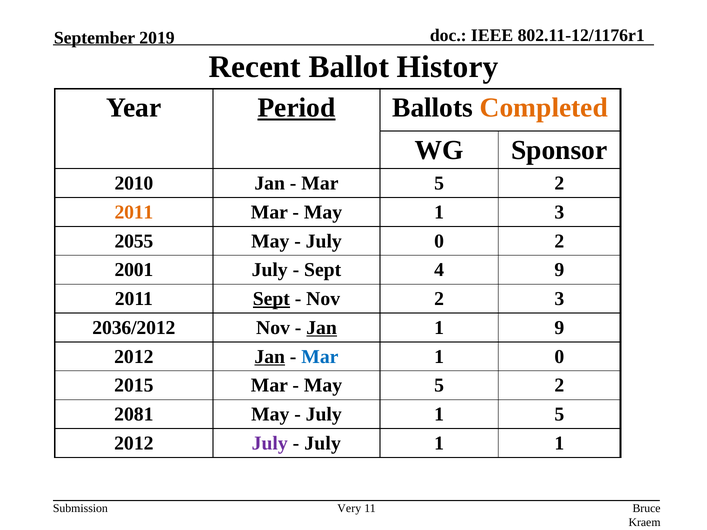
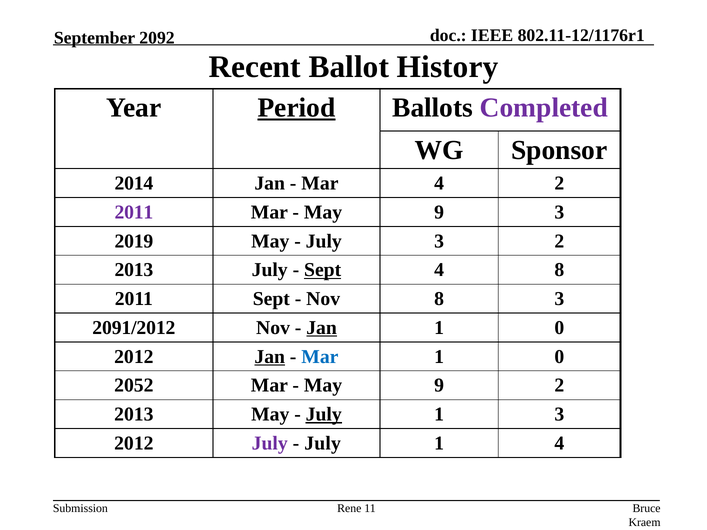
2019: 2019 -> 2092 (157, 38)
Completed colour: orange -> purple (544, 108)
2010: 2010 -> 2014 (134, 183)
Mar 5: 5 -> 4 (439, 183)
2011 colour: orange -> purple (134, 212)
1: 1 -> 9 (439, 212)
2055: 2055 -> 2019 (134, 241)
July 0: 0 -> 3 (439, 241)
2001: 2001 -> 2013 (134, 270)
Sept underline: none -> present (323, 270)
4 9: 9 -> 8 (559, 270)
Sept underline: present -> none (271, 299)
Nov 2: 2 -> 8 (439, 299)
2036/2012: 2036/2012 -> 2091/2012 (134, 328)
9: 9 -> 0 (559, 328)
2015: 2015 -> 2052 (134, 386)
5: 5 -> 9 (439, 386)
2081: 2081 -> 2013 (134, 414)
July underline: none -> present (324, 414)
1 5: 5 -> 3 (559, 414)
1 1: 1 -> 4 (559, 443)
Very: Very -> Rene (349, 509)
